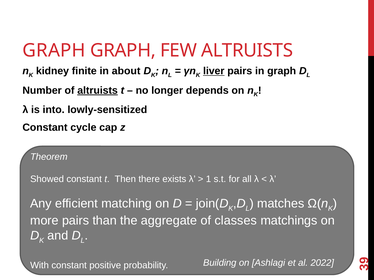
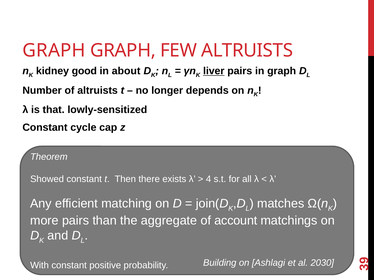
finite: finite -> good (84, 71)
altruists underline: present -> none (98, 91)
into: into -> that (54, 110)
1: 1 -> 4 (209, 179)
classes: classes -> account (236, 221)
2022: 2022 -> 2030 (322, 263)
